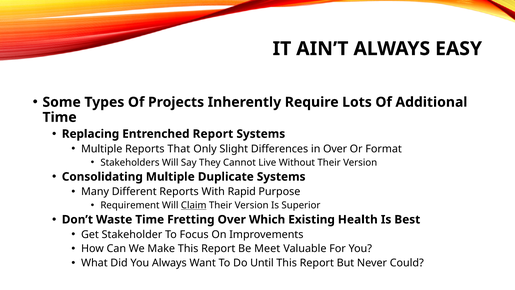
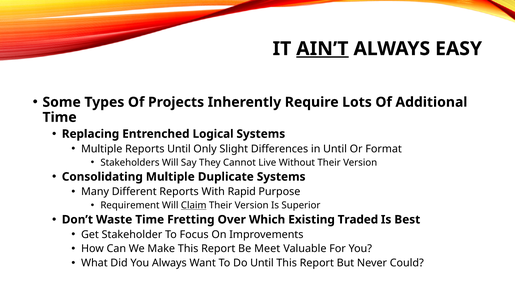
AIN’T underline: none -> present (322, 49)
Entrenched Report: Report -> Logical (213, 134)
Reports That: That -> Until (179, 149)
in Over: Over -> Until (335, 149)
Health: Health -> Traded (358, 219)
